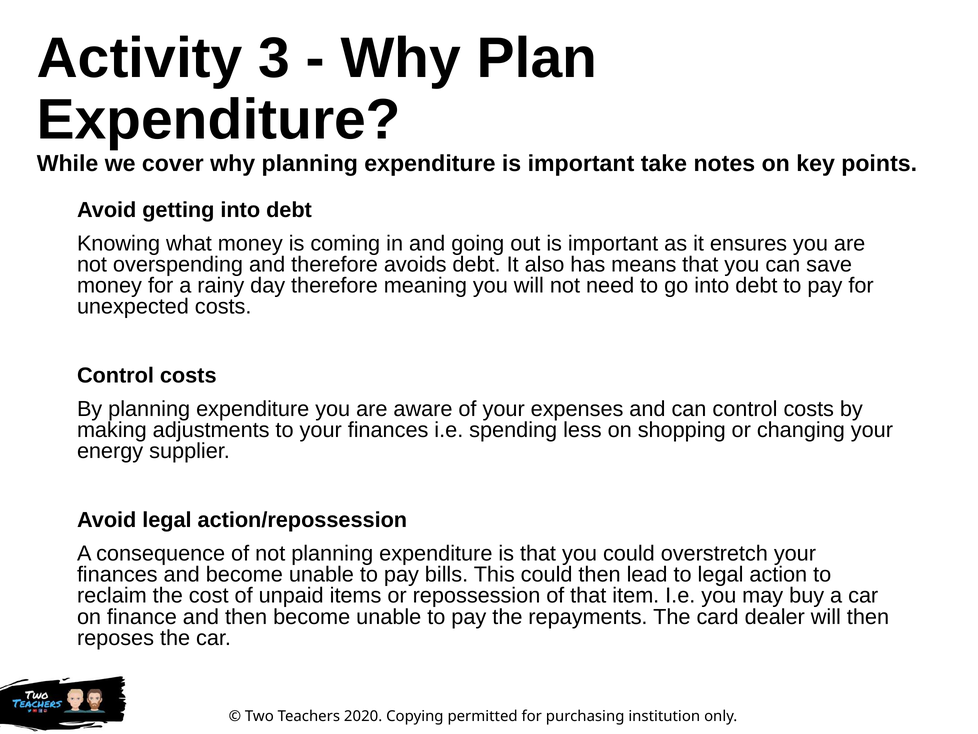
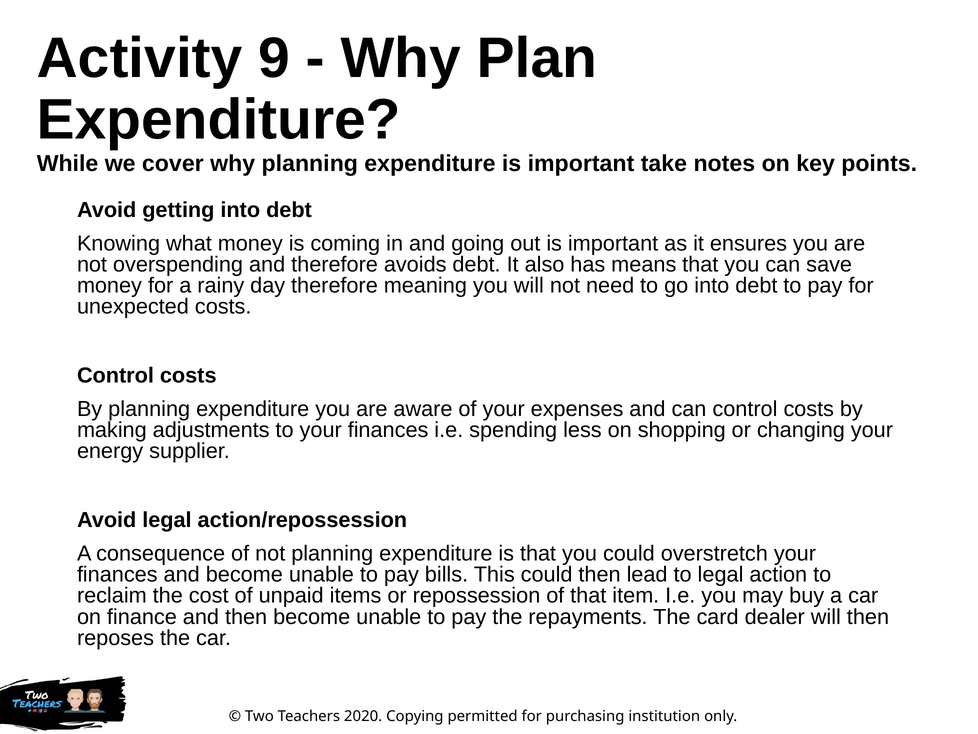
3: 3 -> 9 (274, 58)
